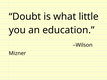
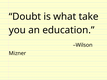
little: little -> take (89, 17)
